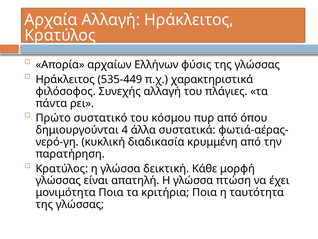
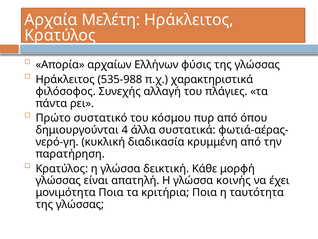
Αρχαία Αλλαγή: Αλλαγή -> Mελέτη (111, 20)
535-449: 535-449 -> 535-988 (120, 79)
πτώση: πτώση -> κοινής (233, 180)
